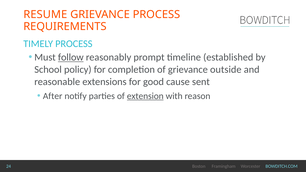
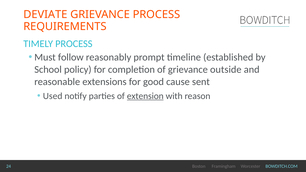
RESUME: RESUME -> DEVIATE (45, 15)
follow underline: present -> none (71, 57)
After: After -> Used (53, 96)
